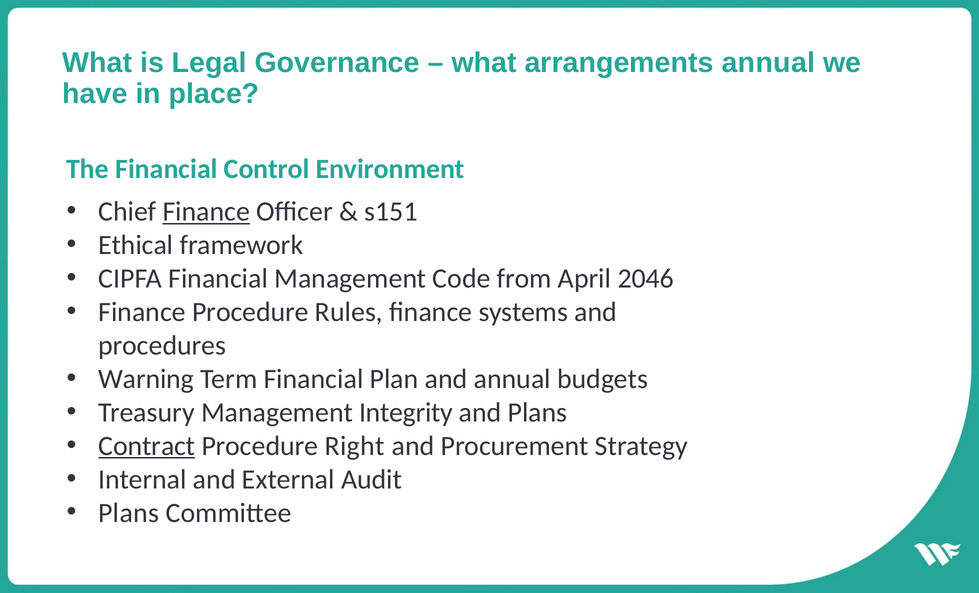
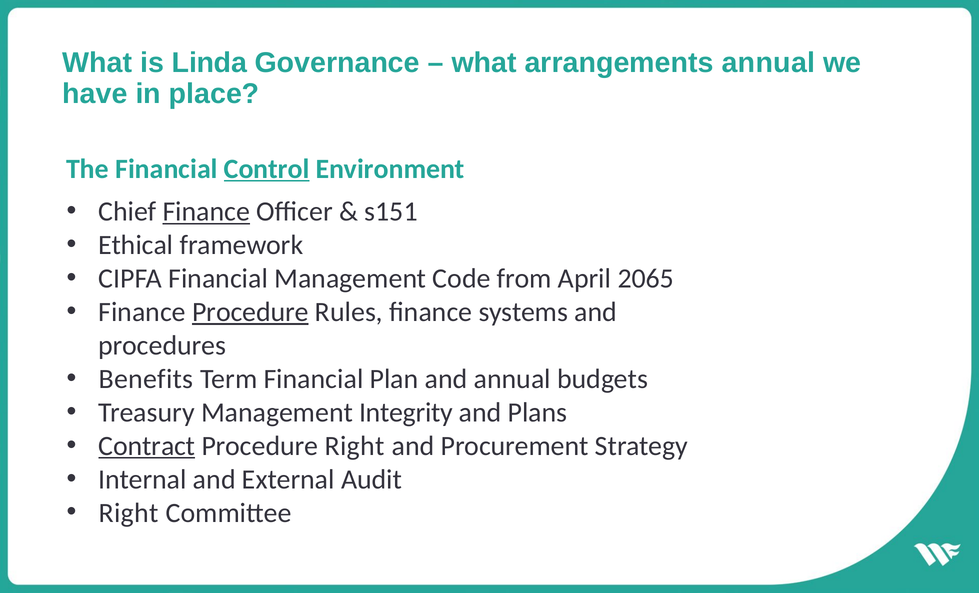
Legal: Legal -> Linda (209, 63)
Control underline: none -> present (267, 169)
2046: 2046 -> 2065 (646, 279)
Procedure underline: none -> present (250, 312)
Warning: Warning -> Benefits (146, 379)
Plans: Plans -> Right (129, 513)
